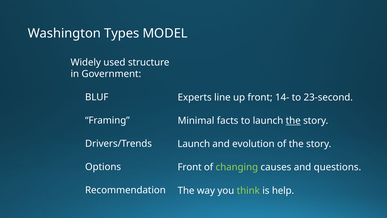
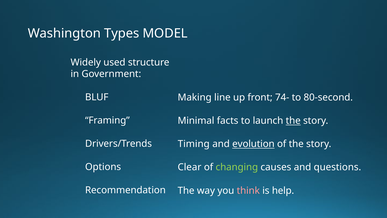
Experts: Experts -> Making (195, 97)
14-: 14- -> 74- (282, 97)
23-second: 23-second -> 80-second (328, 97)
Launch: Launch -> Timing (194, 144)
evolution underline: none -> present (253, 144)
Front: Front -> Clear (190, 167)
think colour: light green -> pink (248, 190)
